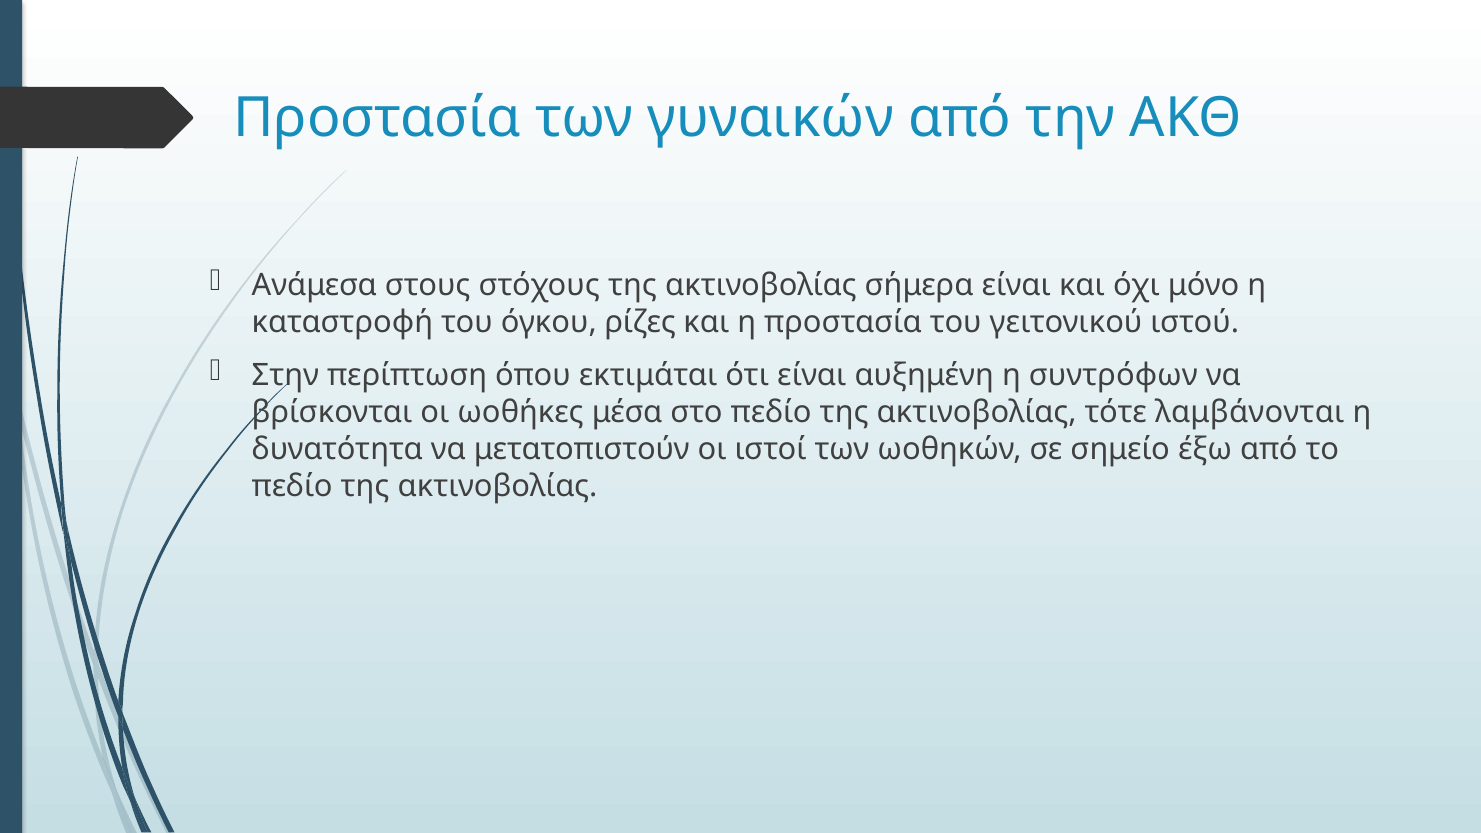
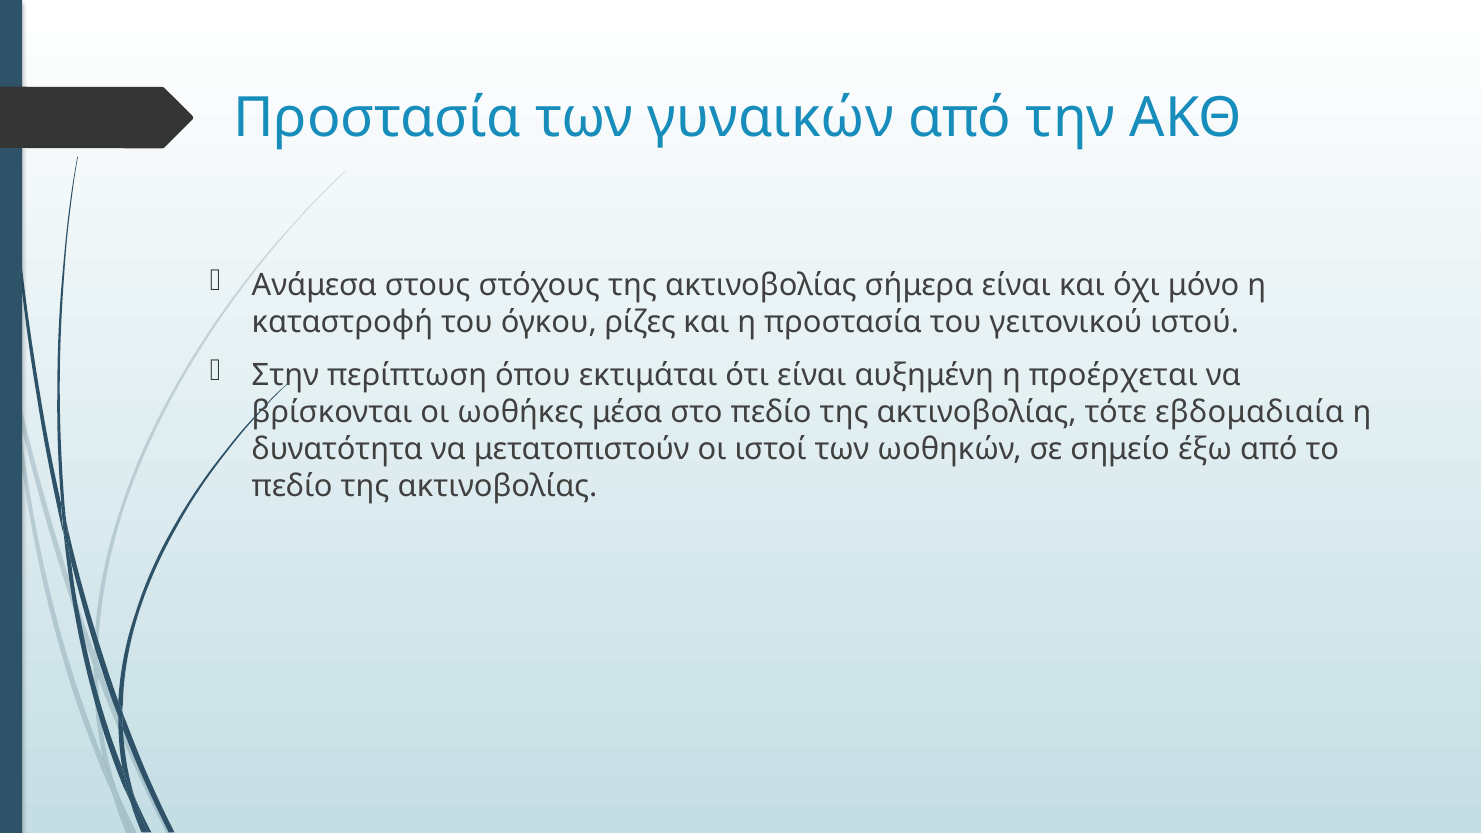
συντρόφων: συντρόφων -> προέρχεται (1113, 375)
λαμβάνονται: λαμβάνονται -> εβδομαδιαία (1250, 412)
